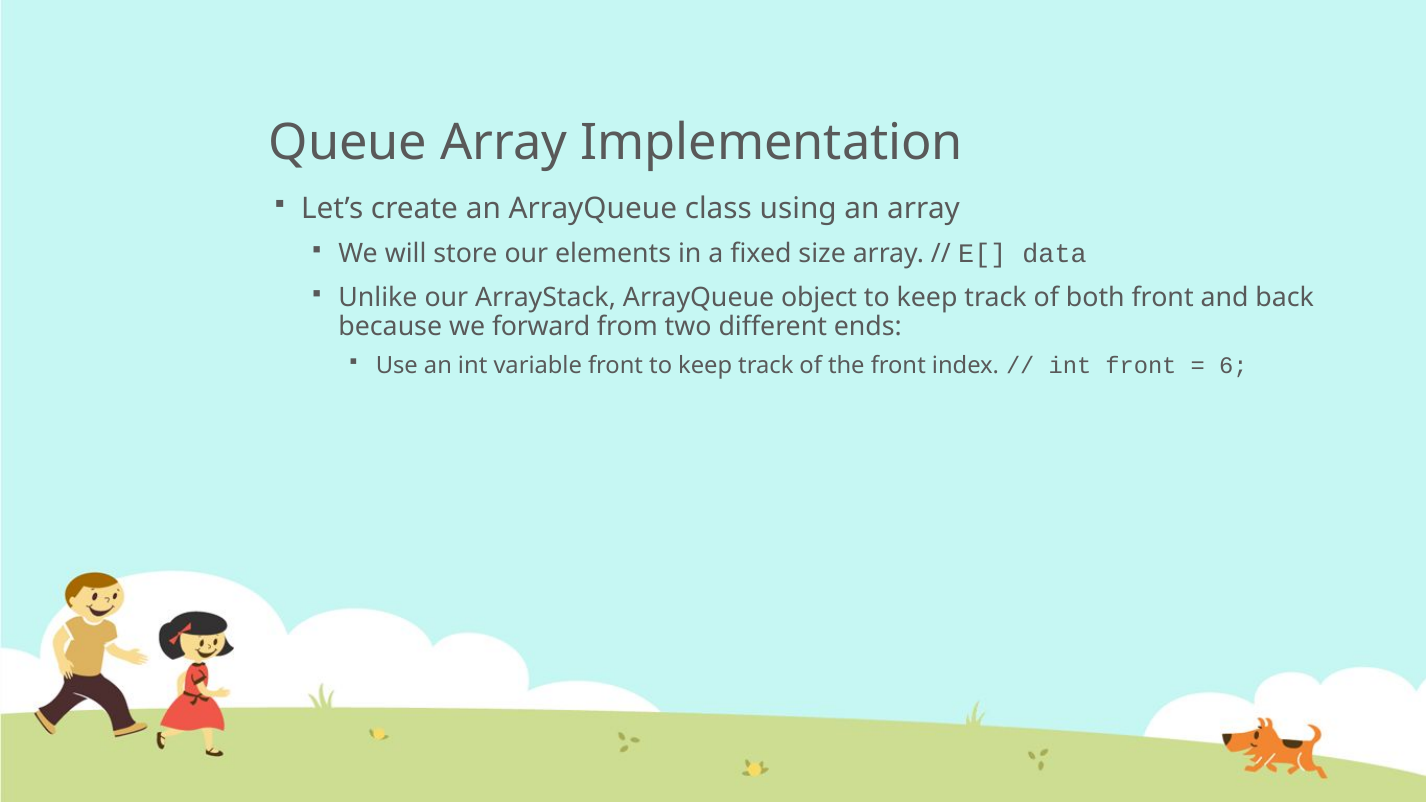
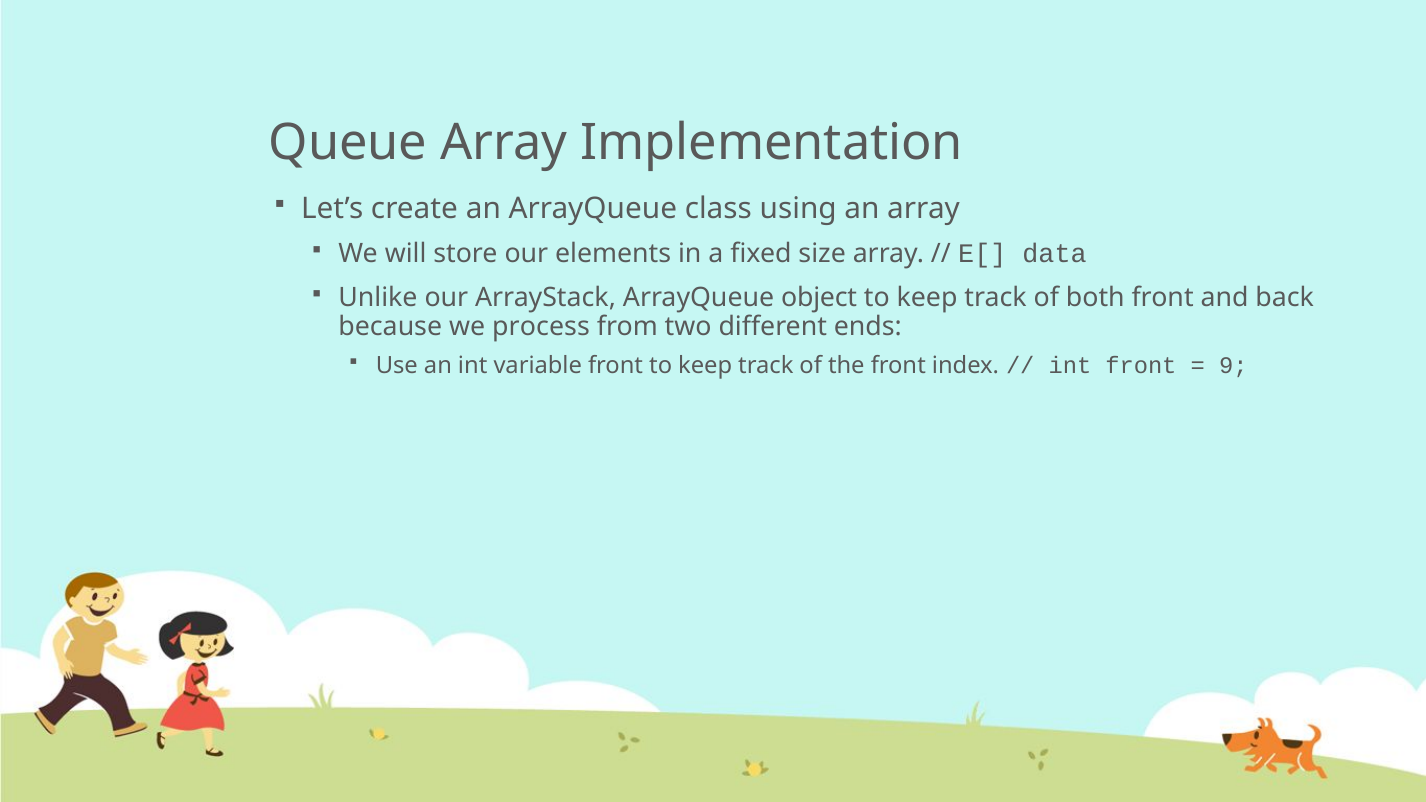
forward: forward -> process (541, 326)
6: 6 -> 9 (1233, 366)
